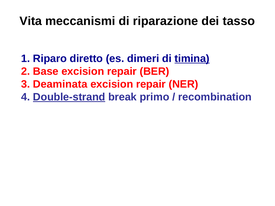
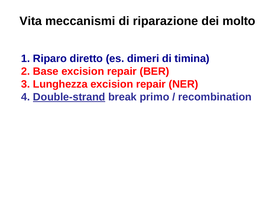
tasso: tasso -> molto (239, 21)
timina underline: present -> none (192, 59)
Deaminata: Deaminata -> Lunghezza (60, 84)
